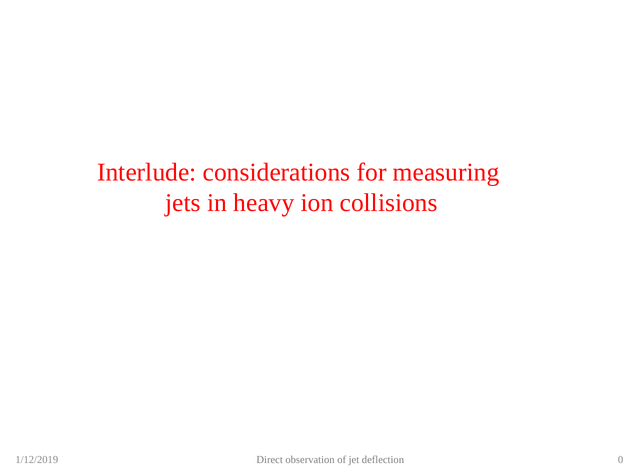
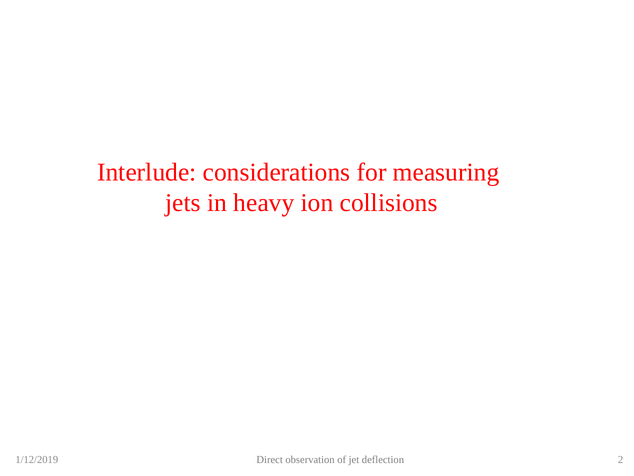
0: 0 -> 2 (621, 459)
